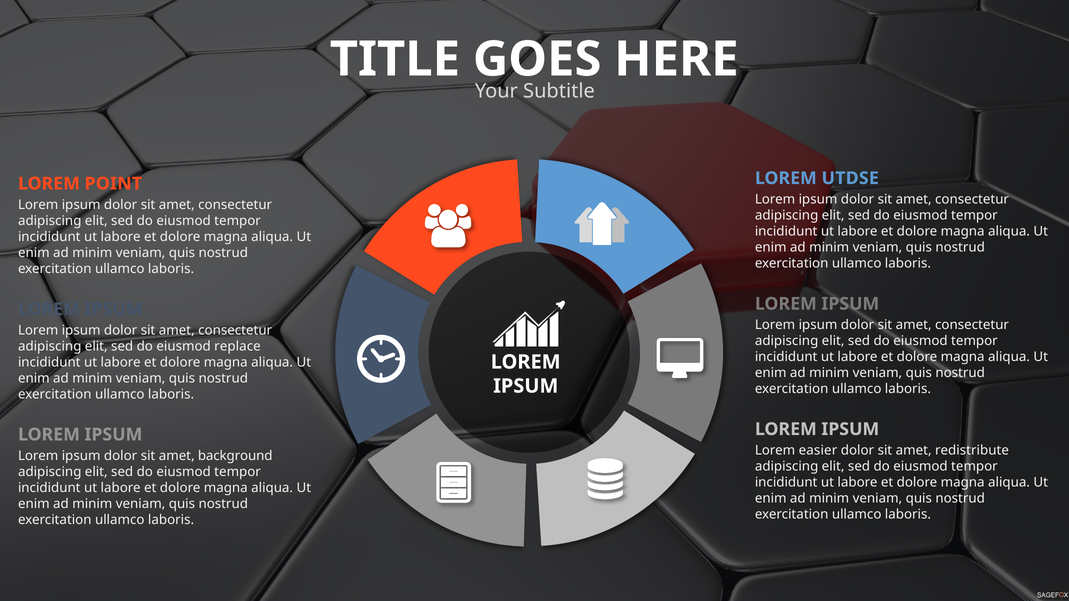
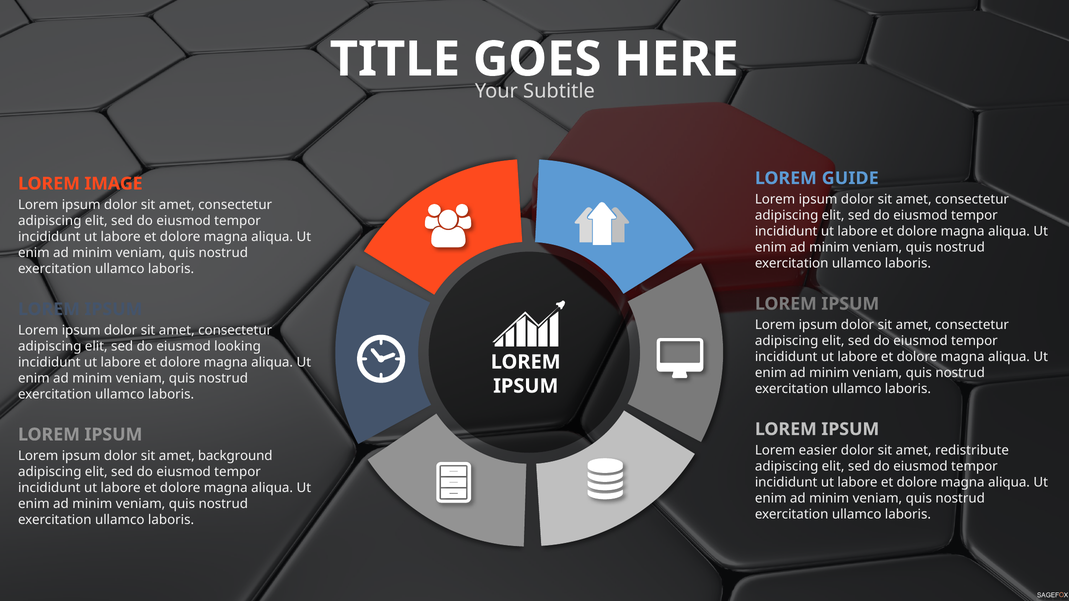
UTDSE: UTDSE -> GUIDE (850, 178)
POINT: POINT -> IMAGE (114, 184)
replace: replace -> looking (238, 346)
